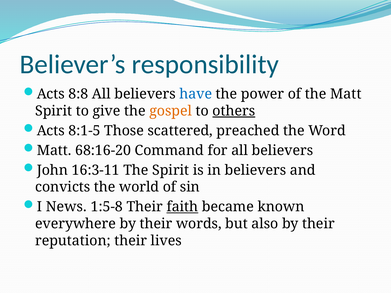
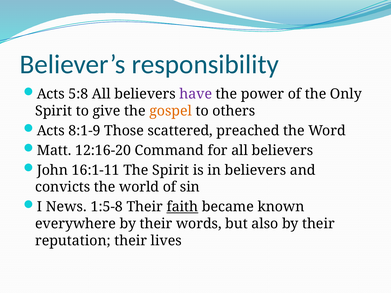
8:8: 8:8 -> 5:8 (78, 94)
have colour: blue -> purple (196, 94)
the Matt: Matt -> Only (346, 94)
others underline: present -> none (234, 111)
8:1-5: 8:1-5 -> 8:1-9 (84, 131)
68:16-20: 68:16-20 -> 12:16-20 (103, 151)
16:3-11: 16:3-11 -> 16:1-11 (96, 170)
